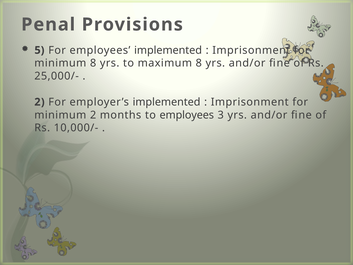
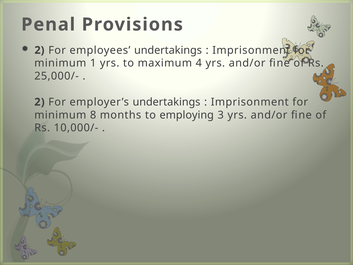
5: 5 -> 2 (39, 50)
employees implemented: implemented -> undertakings (168, 50)
minimum 8: 8 -> 1 (93, 63)
maximum 8: 8 -> 4 (199, 63)
employer’s implemented: implemented -> undertakings (167, 102)
minimum 2: 2 -> 8 (93, 115)
to employees: employees -> employing (187, 115)
